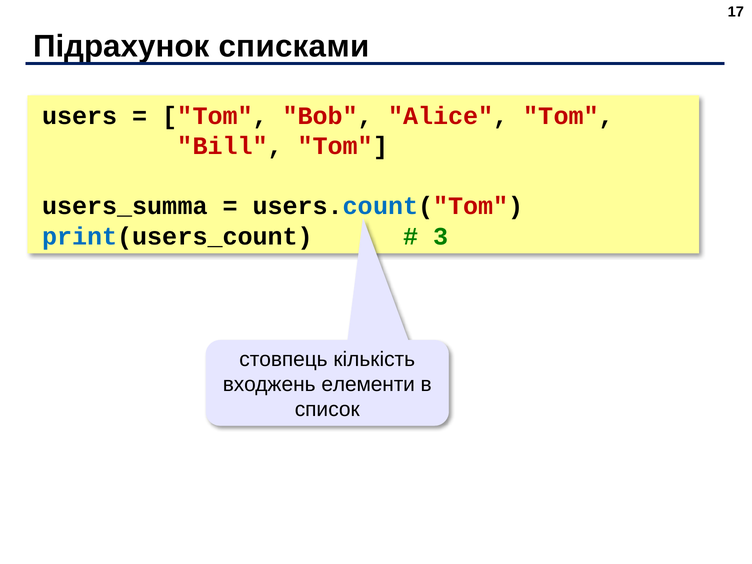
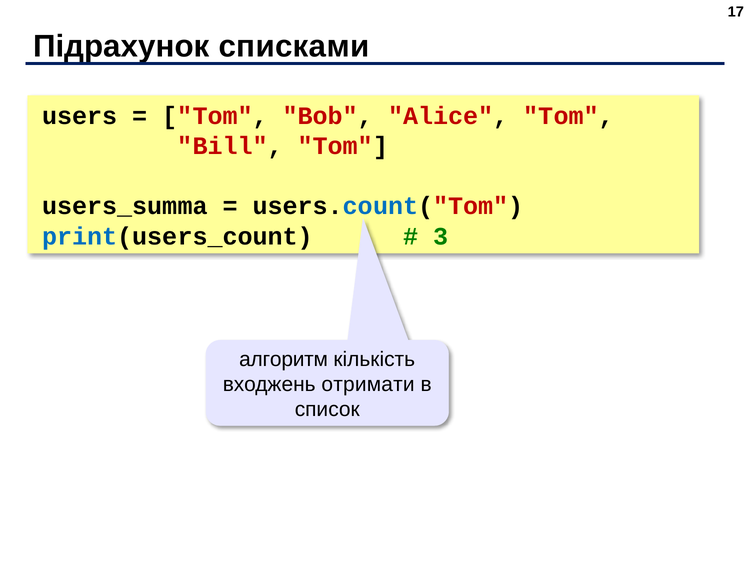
стовпець: стовпець -> алгоритм (284, 359)
елементи: елементи -> отримати (368, 384)
